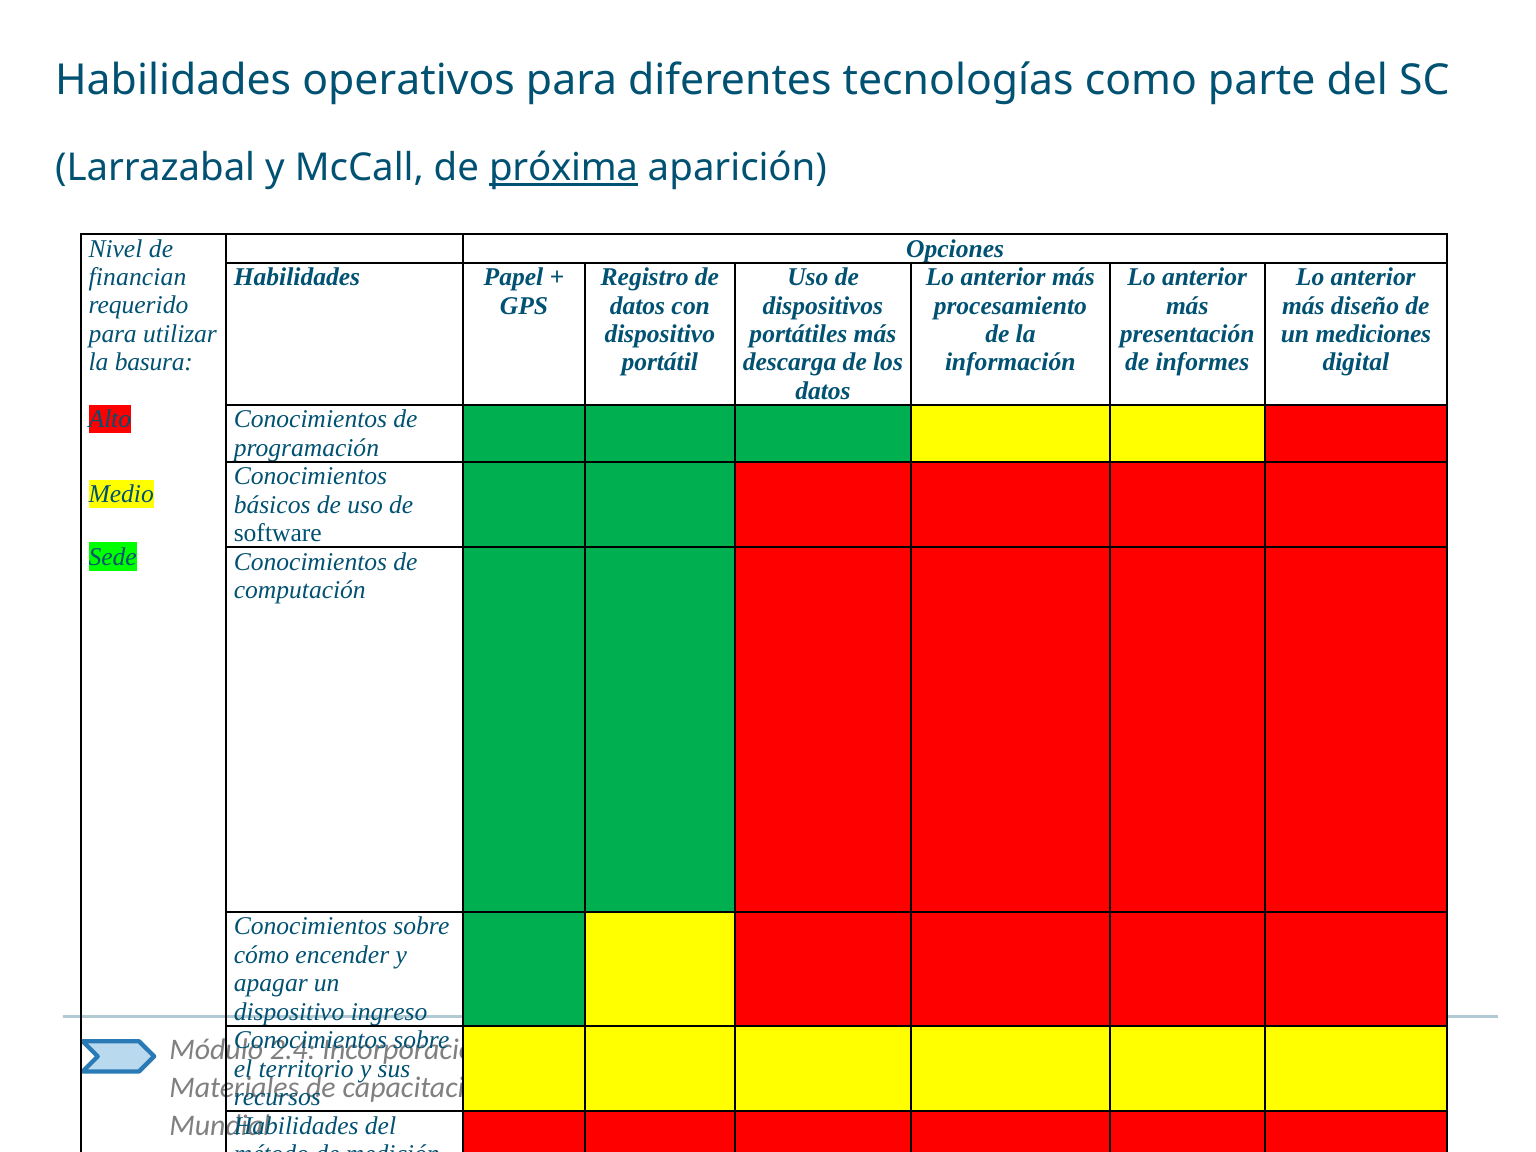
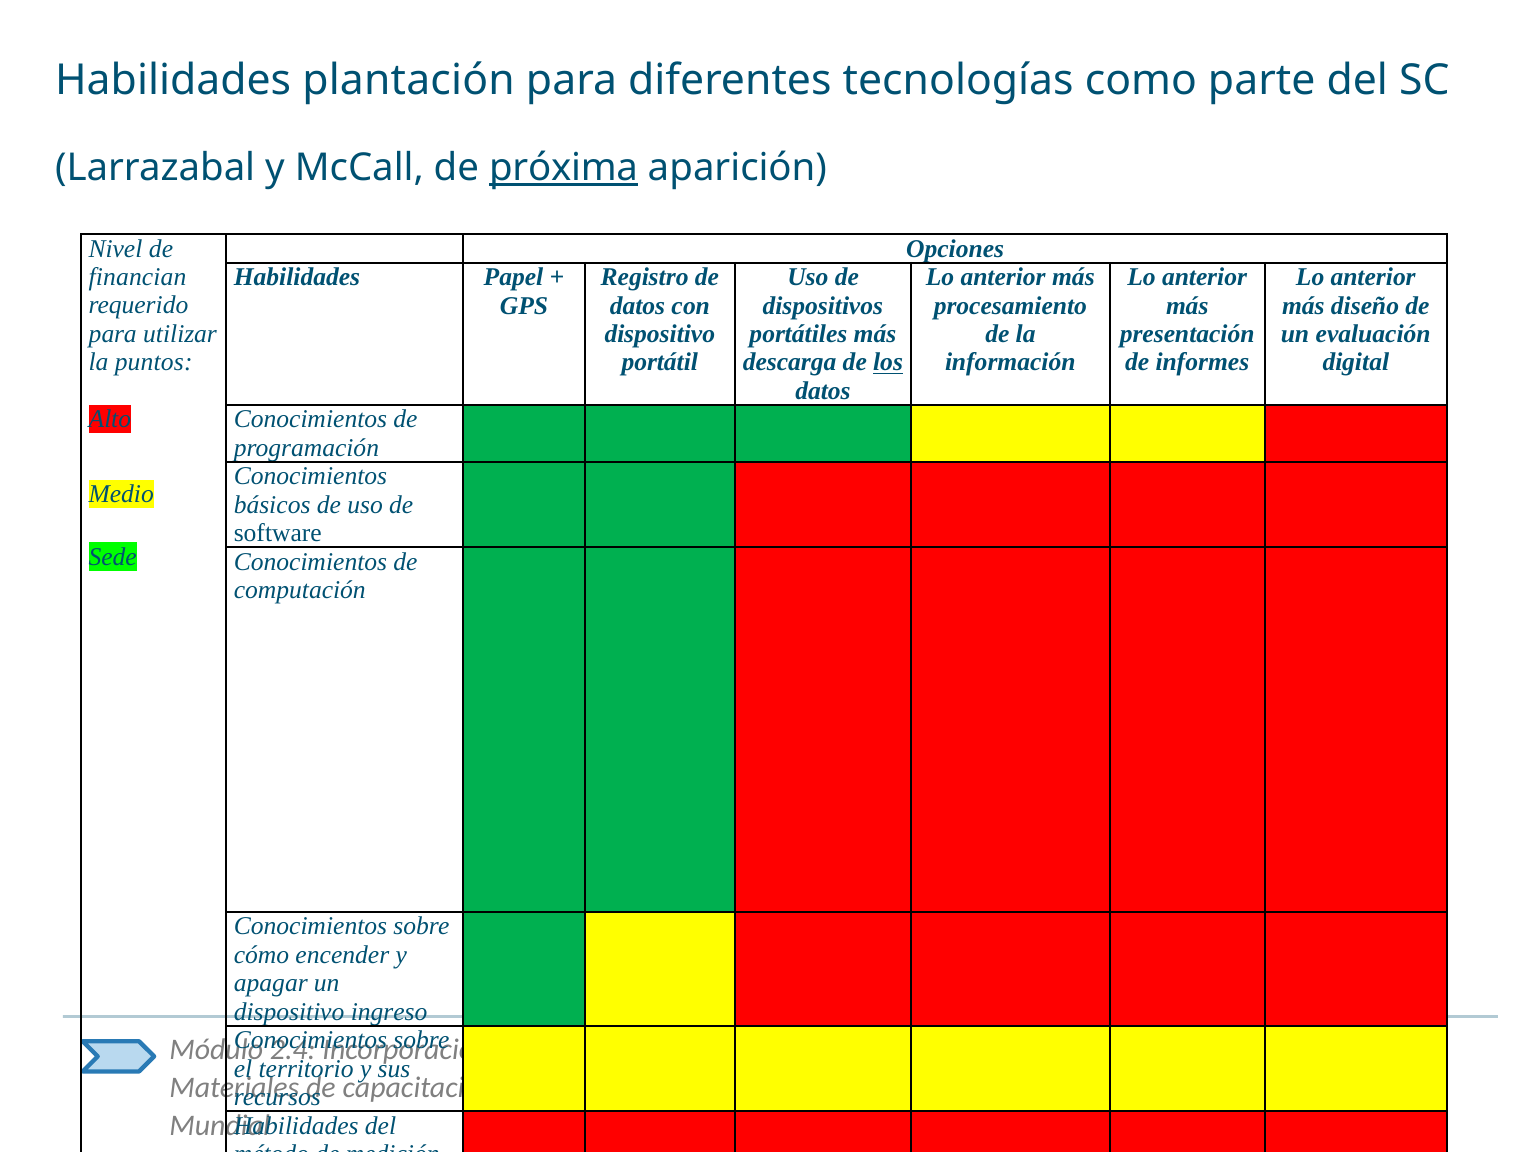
operativos: operativos -> plantación (409, 80)
mediciones: mediciones -> evaluación (1373, 334)
basura: basura -> puntos (154, 362)
los underline: none -> present (888, 362)
